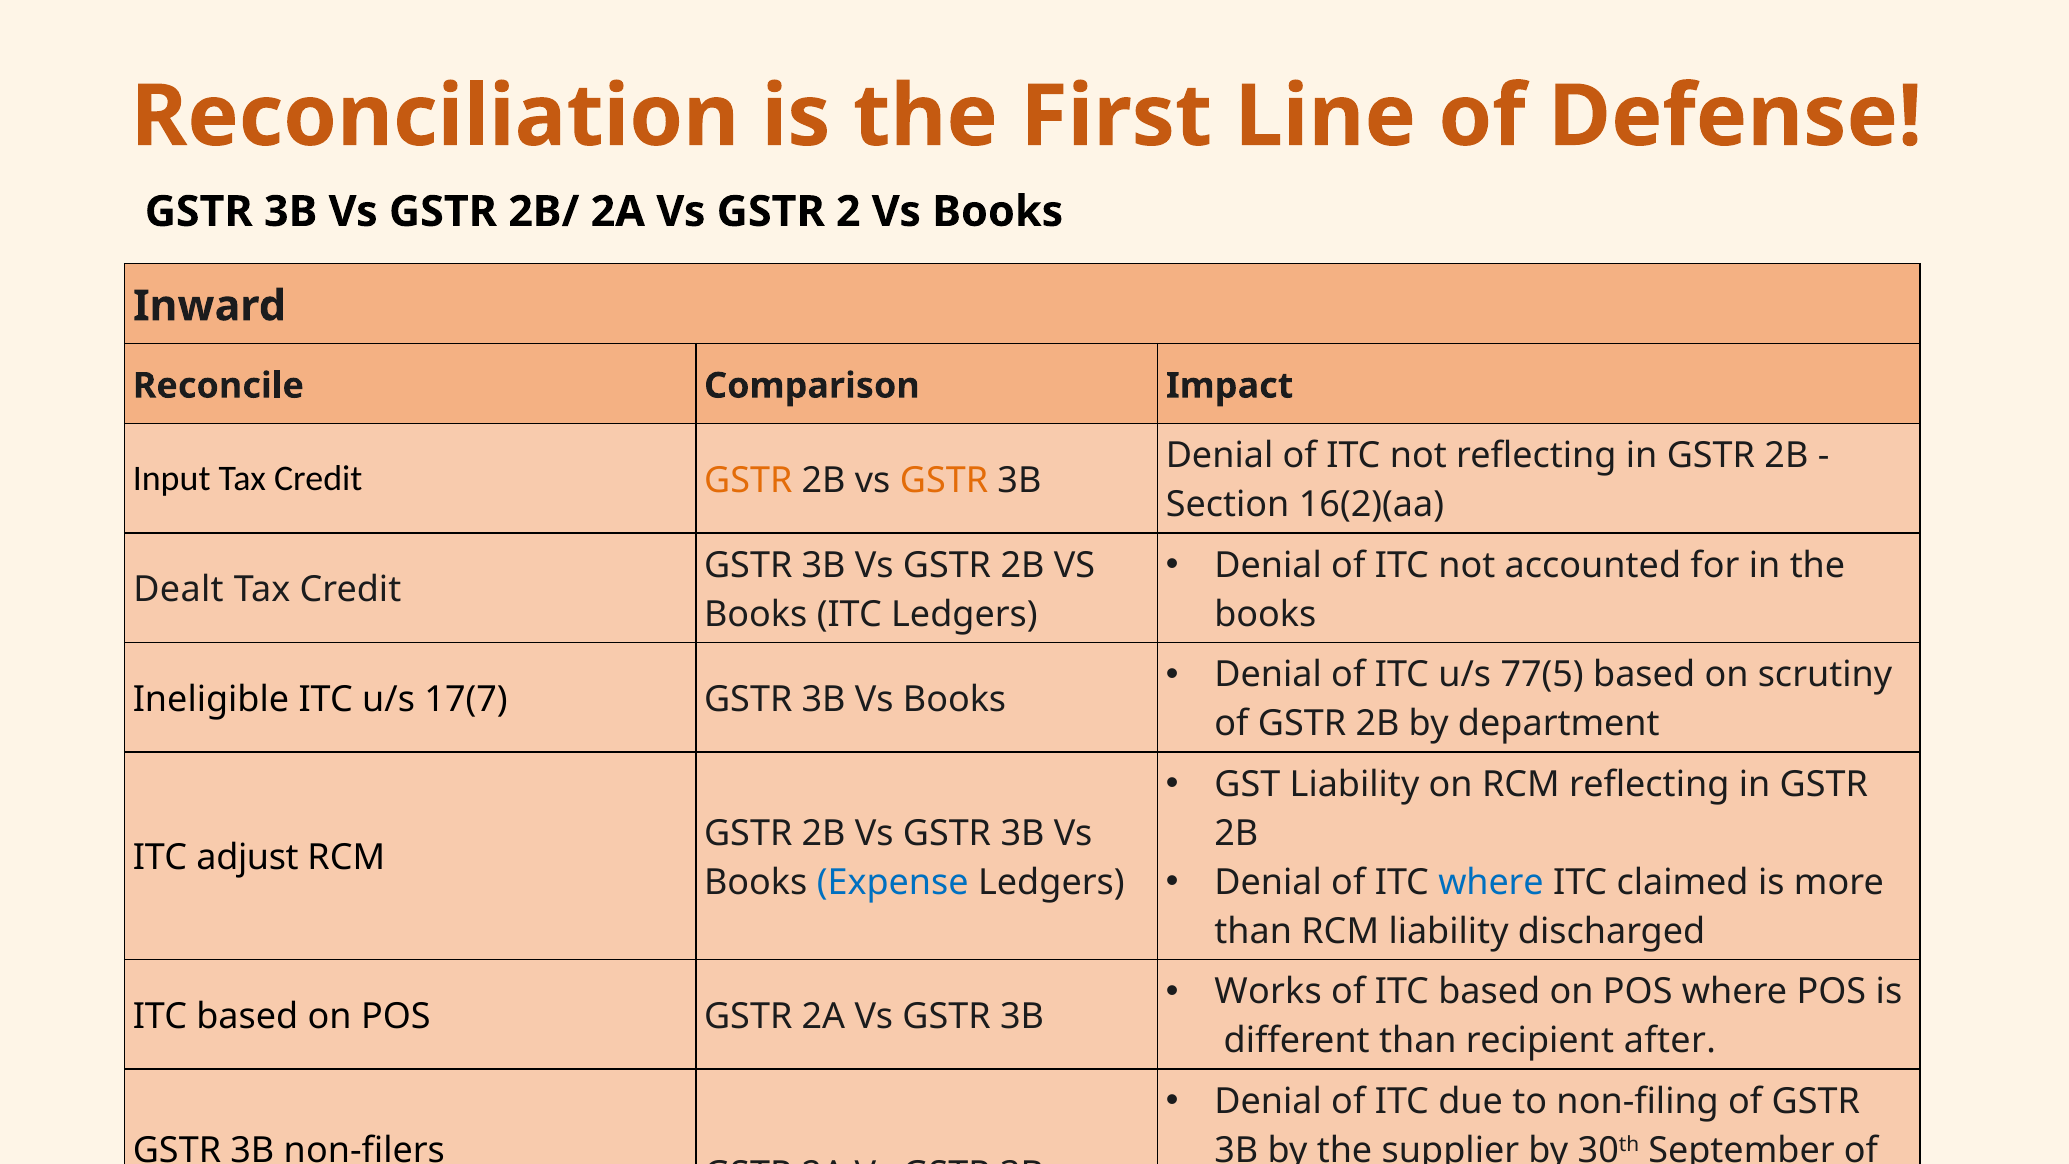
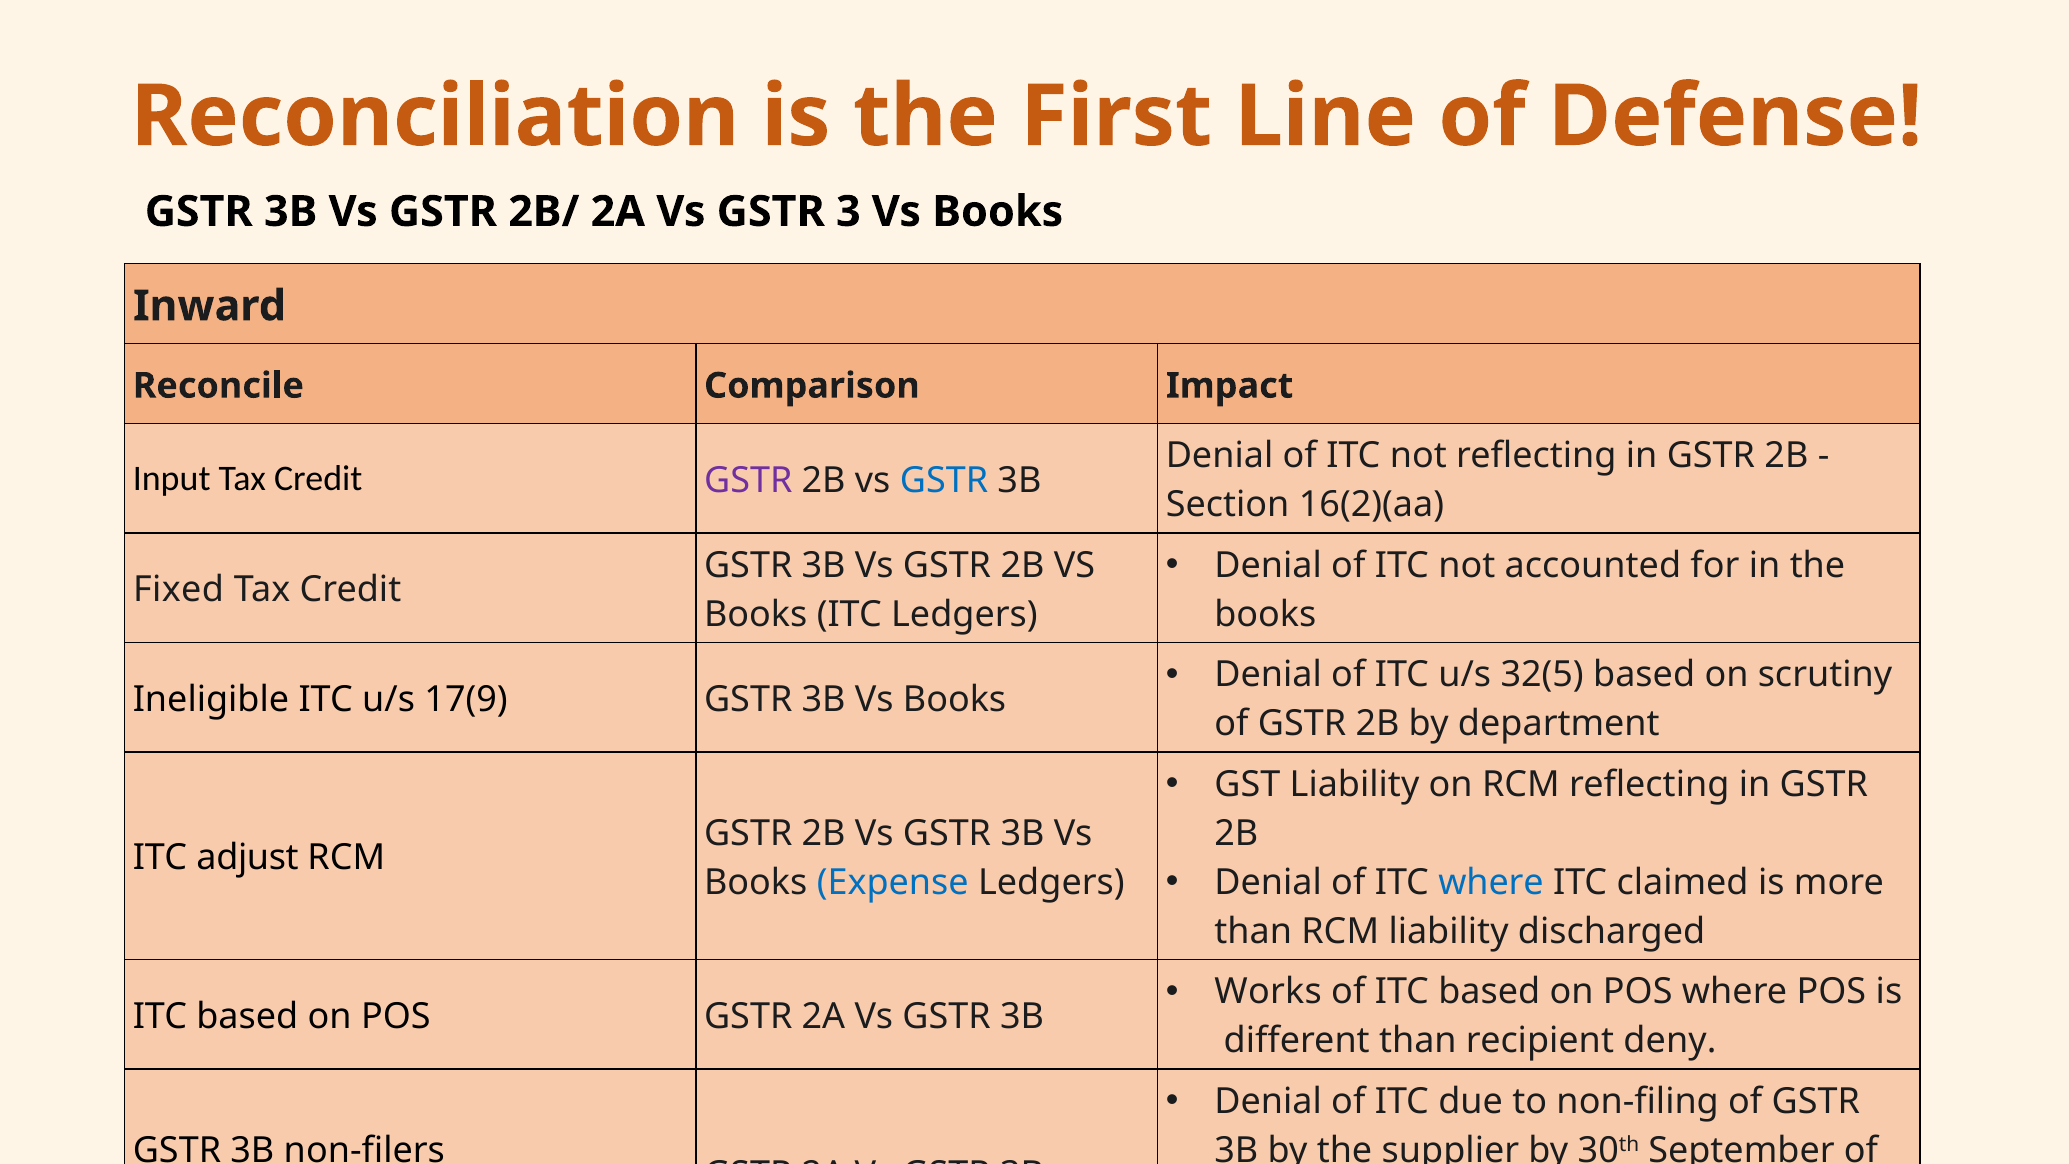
2: 2 -> 3 (848, 212)
GSTR colour: orange -> purple (748, 480)
GSTR colour: orange -> blue (944, 480)
Dealt: Dealt -> Fixed (179, 590)
77(5: 77(5 -> 32(5 (1542, 675)
17(7: 17(7 -> 17(9 (466, 699)
after: after -> deny (1670, 1041)
